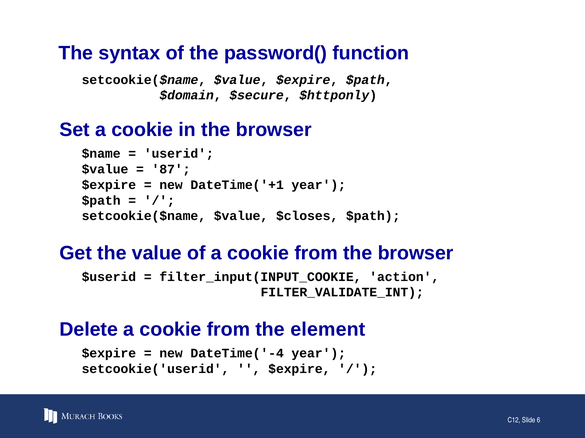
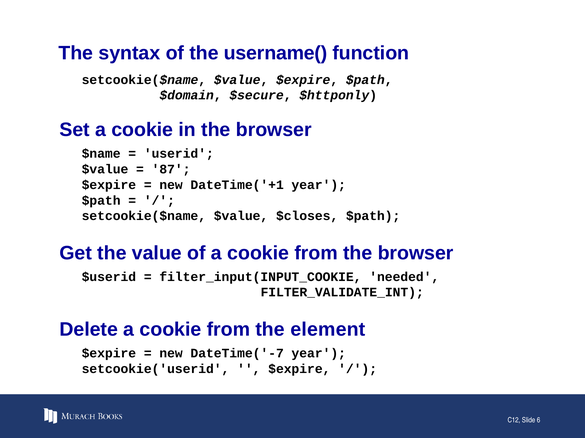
password(: password( -> username( (276, 53)
action: action -> needed (404, 277)
DateTime('-4: DateTime('-4 -> DateTime('-7 (237, 354)
